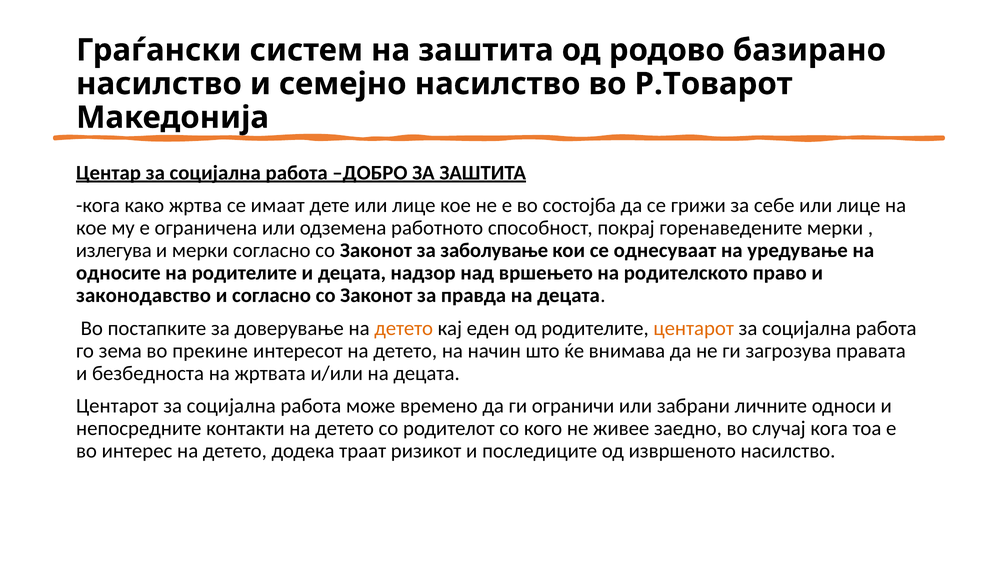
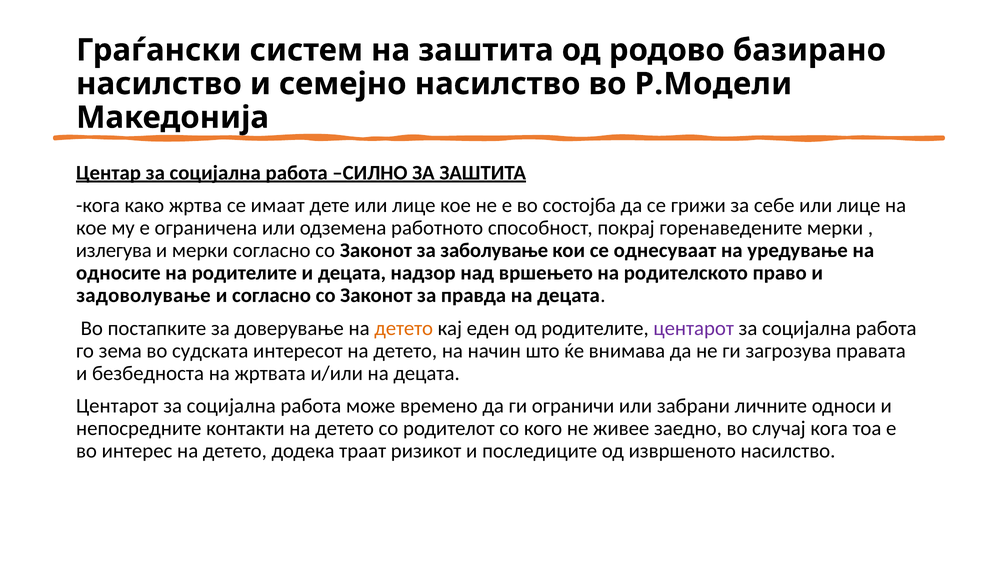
Р.Товарот: Р.Товарот -> Р.Модели (713, 84)
ДОБРО: ДОБРО -> СИЛНО (370, 173)
законодавство: законодавство -> задоволување (143, 296)
центарот colour: orange -> purple (694, 329)
прекине: прекине -> судската (210, 351)
